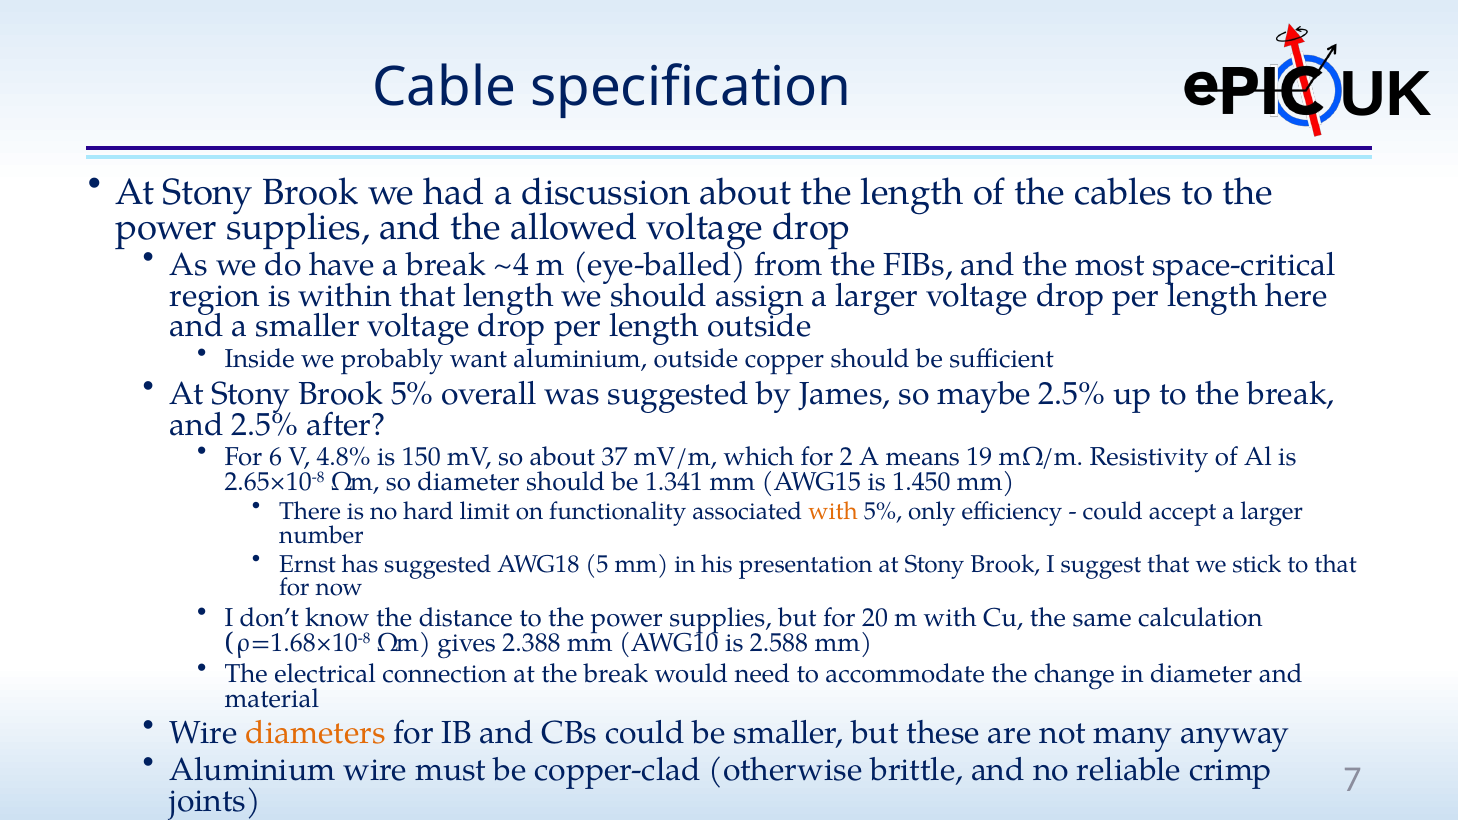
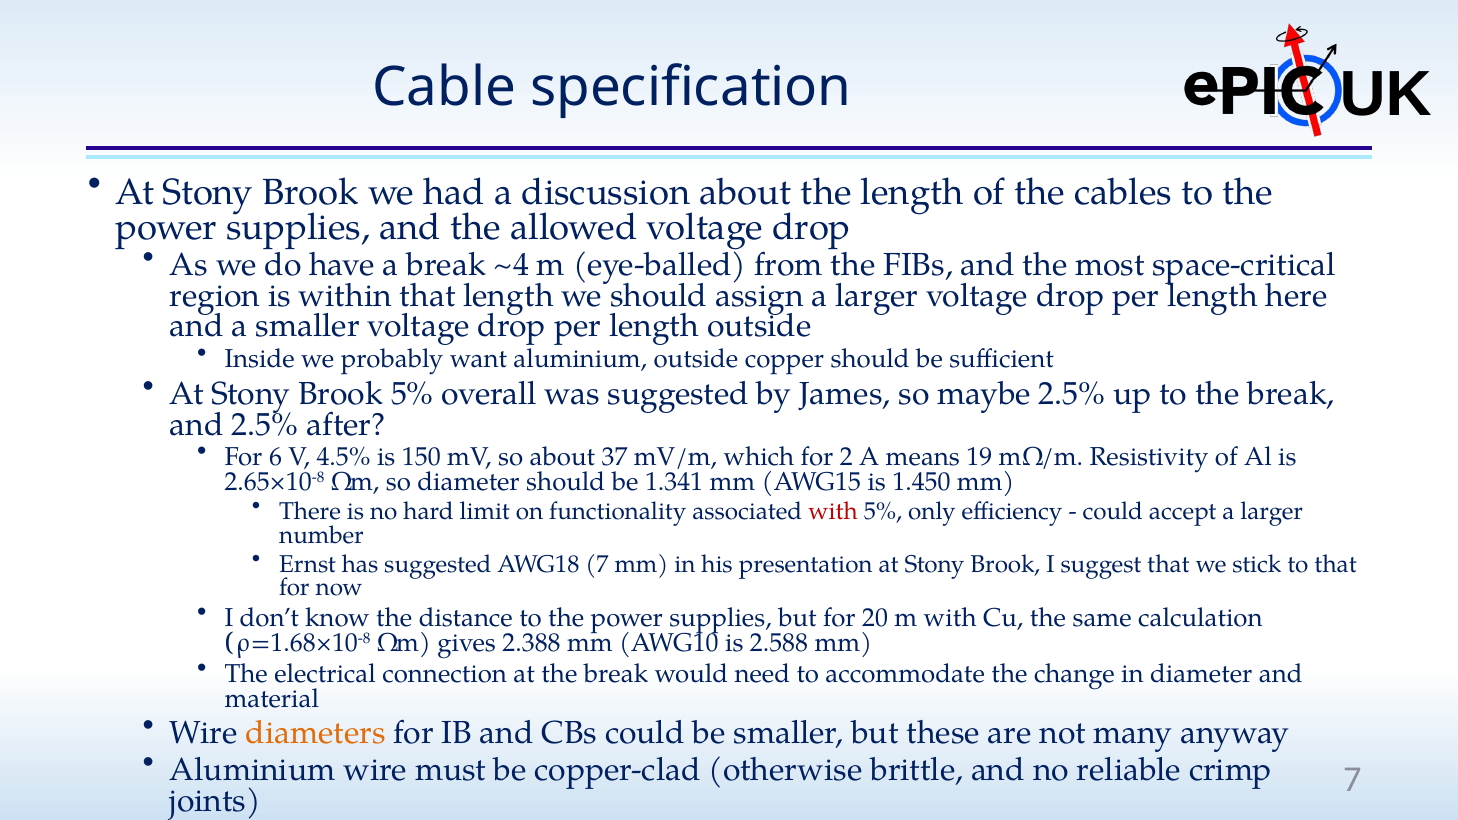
4.8%: 4.8% -> 4.5% (344, 457)
with colour: orange -> red (833, 512)
AWG18 5: 5 -> 7 (597, 565)
